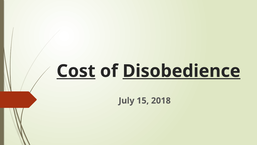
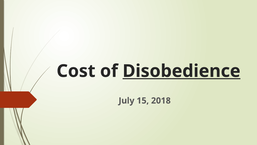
Cost underline: present -> none (76, 71)
